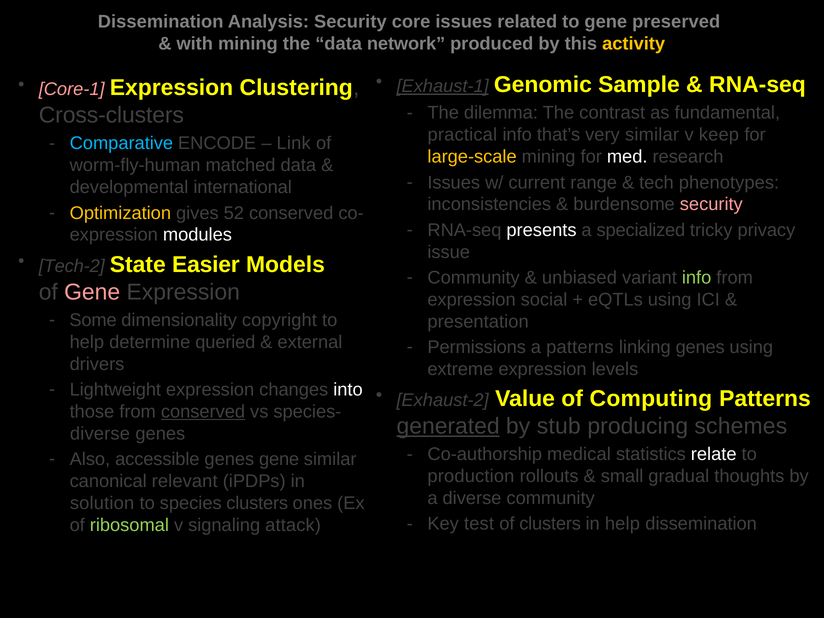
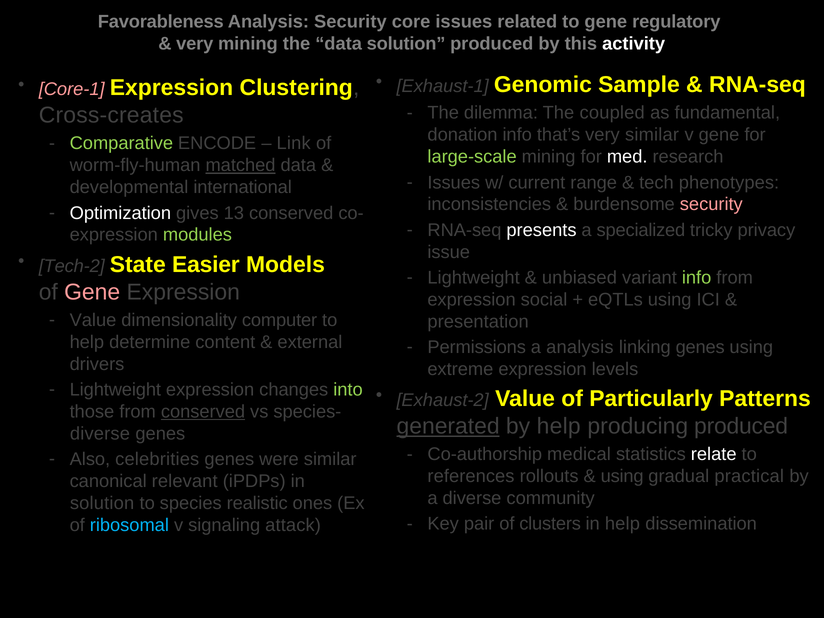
Dissemination: Dissemination -> Favorableness (161, 22)
preserved: preserved -> regulatory (676, 22)
with: with -> very (195, 44)
data network: network -> solution (406, 44)
activity colour: yellow -> white (634, 44)
Exhaust-1 underline: present -> none (443, 86)
Cross-clusters: Cross-clusters -> Cross-creates (111, 115)
contrast: contrast -> coupled (612, 113)
practical: practical -> donation (462, 135)
v keep: keep -> gene (719, 135)
Comparative colour: light blue -> light green (121, 143)
large-scale colour: yellow -> light green (472, 157)
matched underline: none -> present (241, 165)
Optimization colour: yellow -> white (120, 213)
52: 52 -> 13 (234, 213)
modules colour: white -> light green (197, 235)
Community: Community -> Lightweight (474, 278)
Some: Some -> Value (93, 320)
copyright: copyright -> computer (280, 320)
queried: queried -> content (225, 342)
a patterns: patterns -> analysis (580, 347)
into colour: white -> light green (348, 390)
Computing: Computing -> Particularly (651, 399)
by stub: stub -> help (559, 426)
producing schemes: schemes -> produced (741, 426)
accessible: accessible -> celebrities (157, 459)
genes gene: gene -> were (279, 459)
production: production -> references (471, 476)
small: small -> using (622, 476)
thoughts: thoughts -> practical (749, 476)
species clusters: clusters -> realistic (257, 503)
ribosomal colour: light green -> light blue (129, 525)
test: test -> pair (479, 524)
